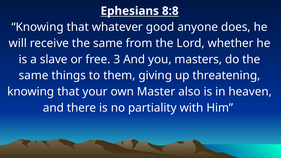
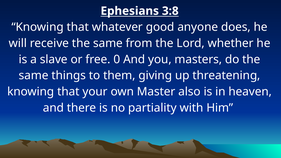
8:8: 8:8 -> 3:8 (170, 11)
3: 3 -> 0 (117, 59)
